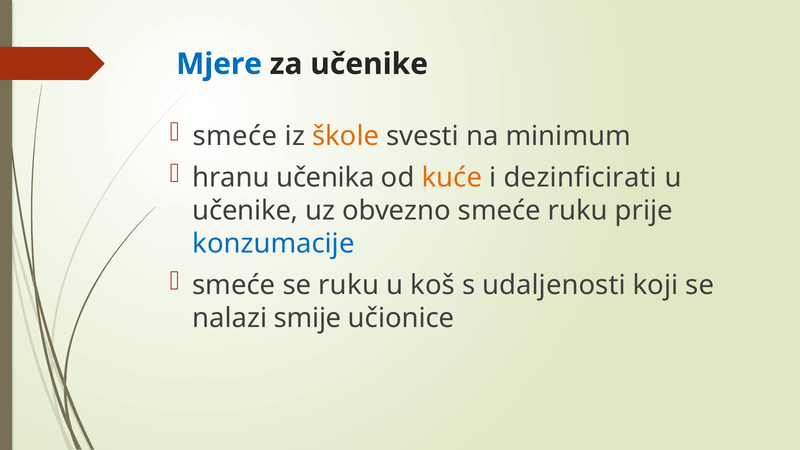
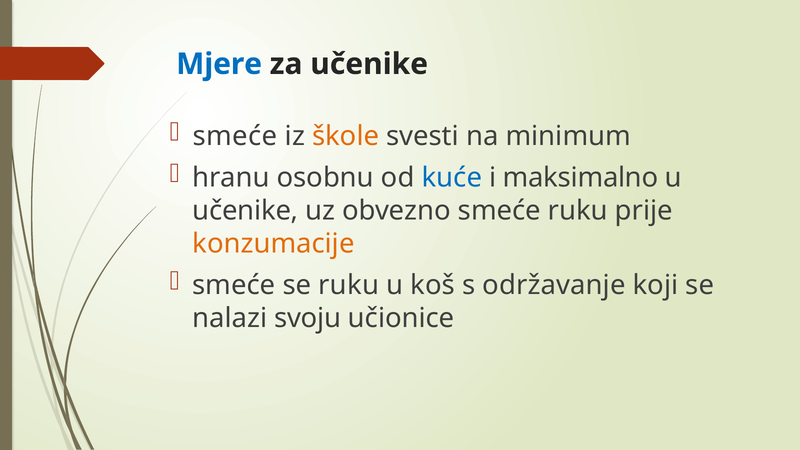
učenika: učenika -> osobnu (325, 178)
kuće colour: orange -> blue (452, 178)
dezinficirati: dezinficirati -> maksimalno (581, 178)
konzumacije colour: blue -> orange (273, 244)
udaljenosti: udaljenosti -> održavanje (554, 285)
smije: smije -> svoju (308, 318)
